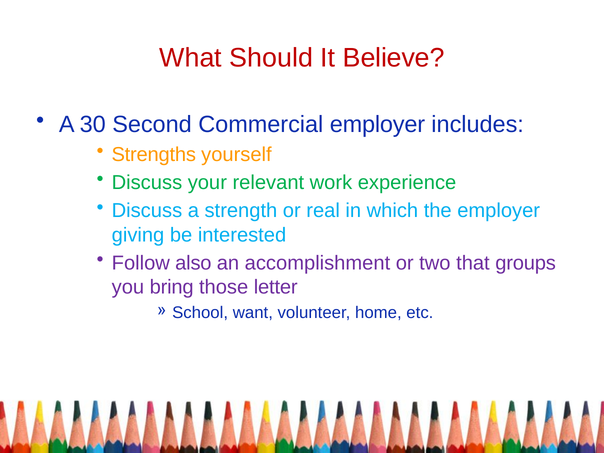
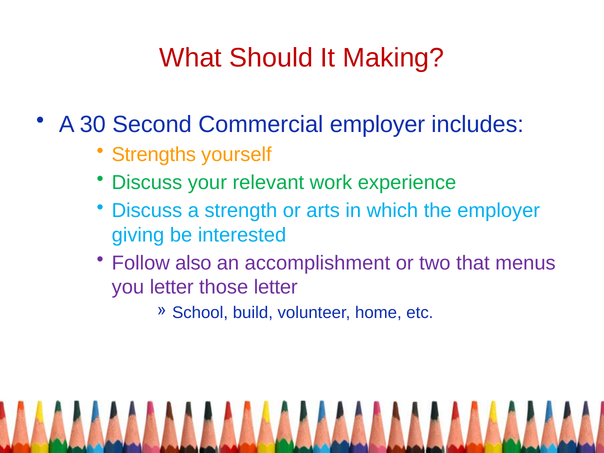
Believe: Believe -> Making (394, 58)
real: real -> arts (323, 211)
groups: groups -> menus (525, 263)
you bring: bring -> letter (172, 287)
want: want -> build (253, 313)
